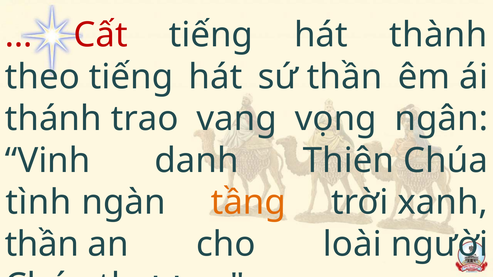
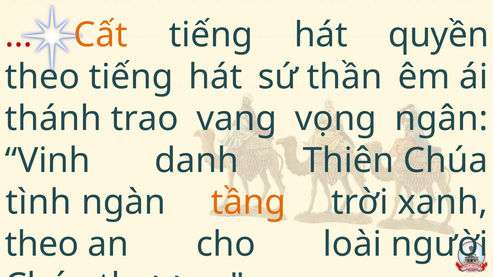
Cất colour: red -> orange (101, 35)
thành: thành -> quyền (439, 35)
thần: thần -> theo (42, 245)
